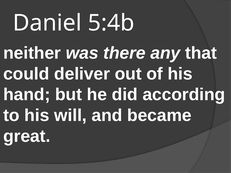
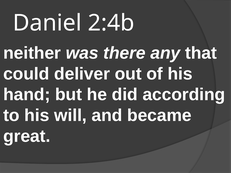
5:4b: 5:4b -> 2:4b (111, 23)
